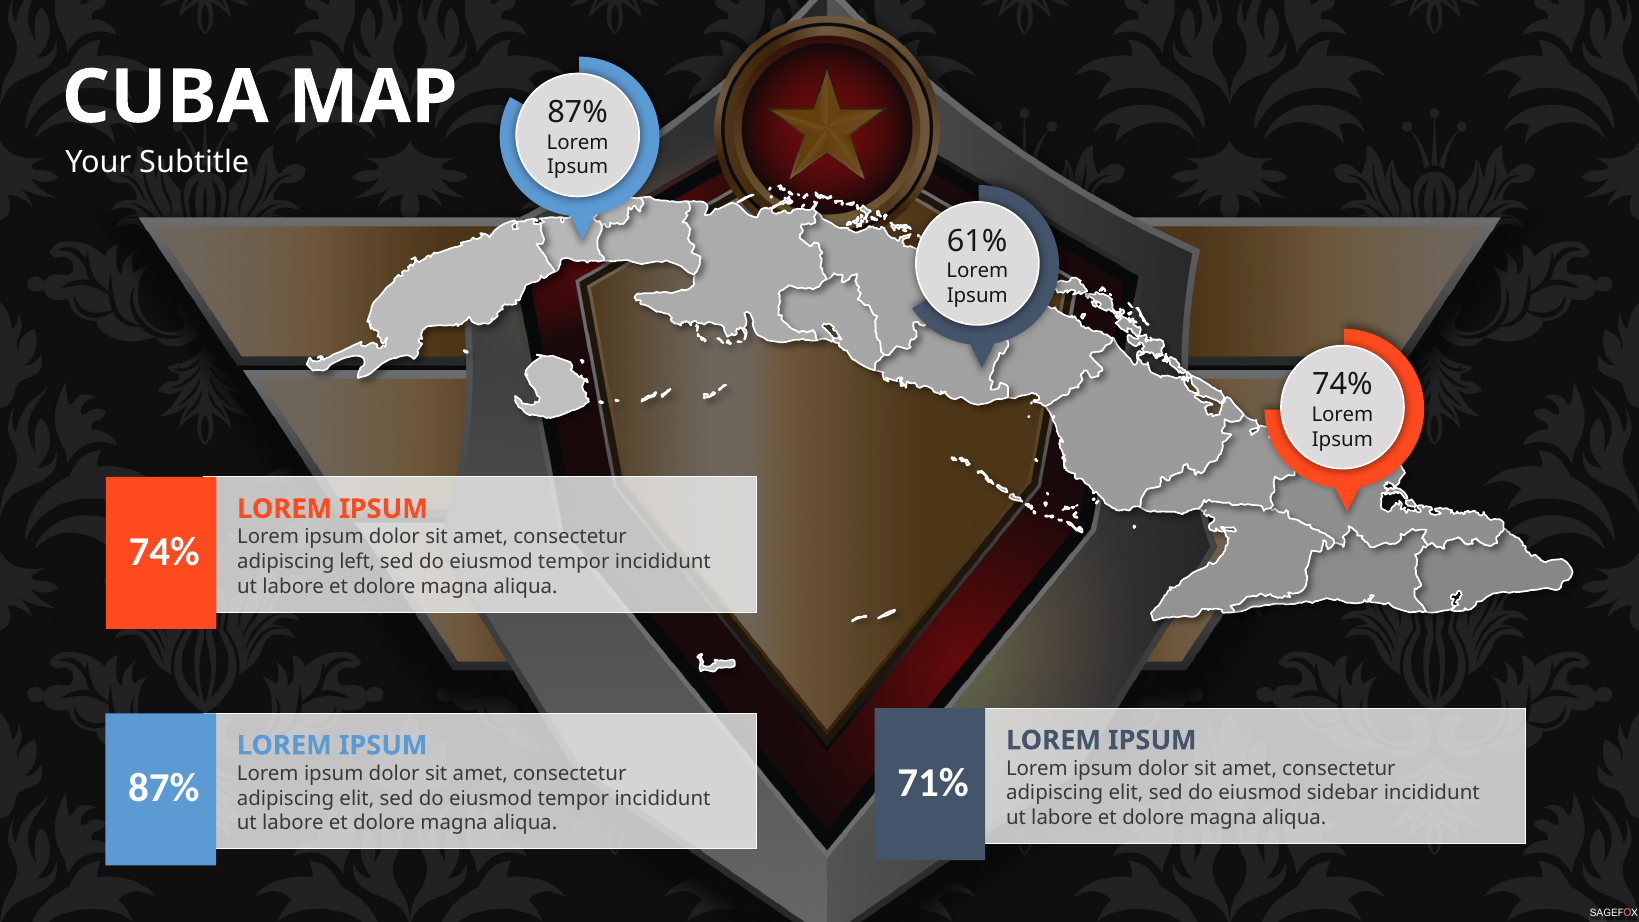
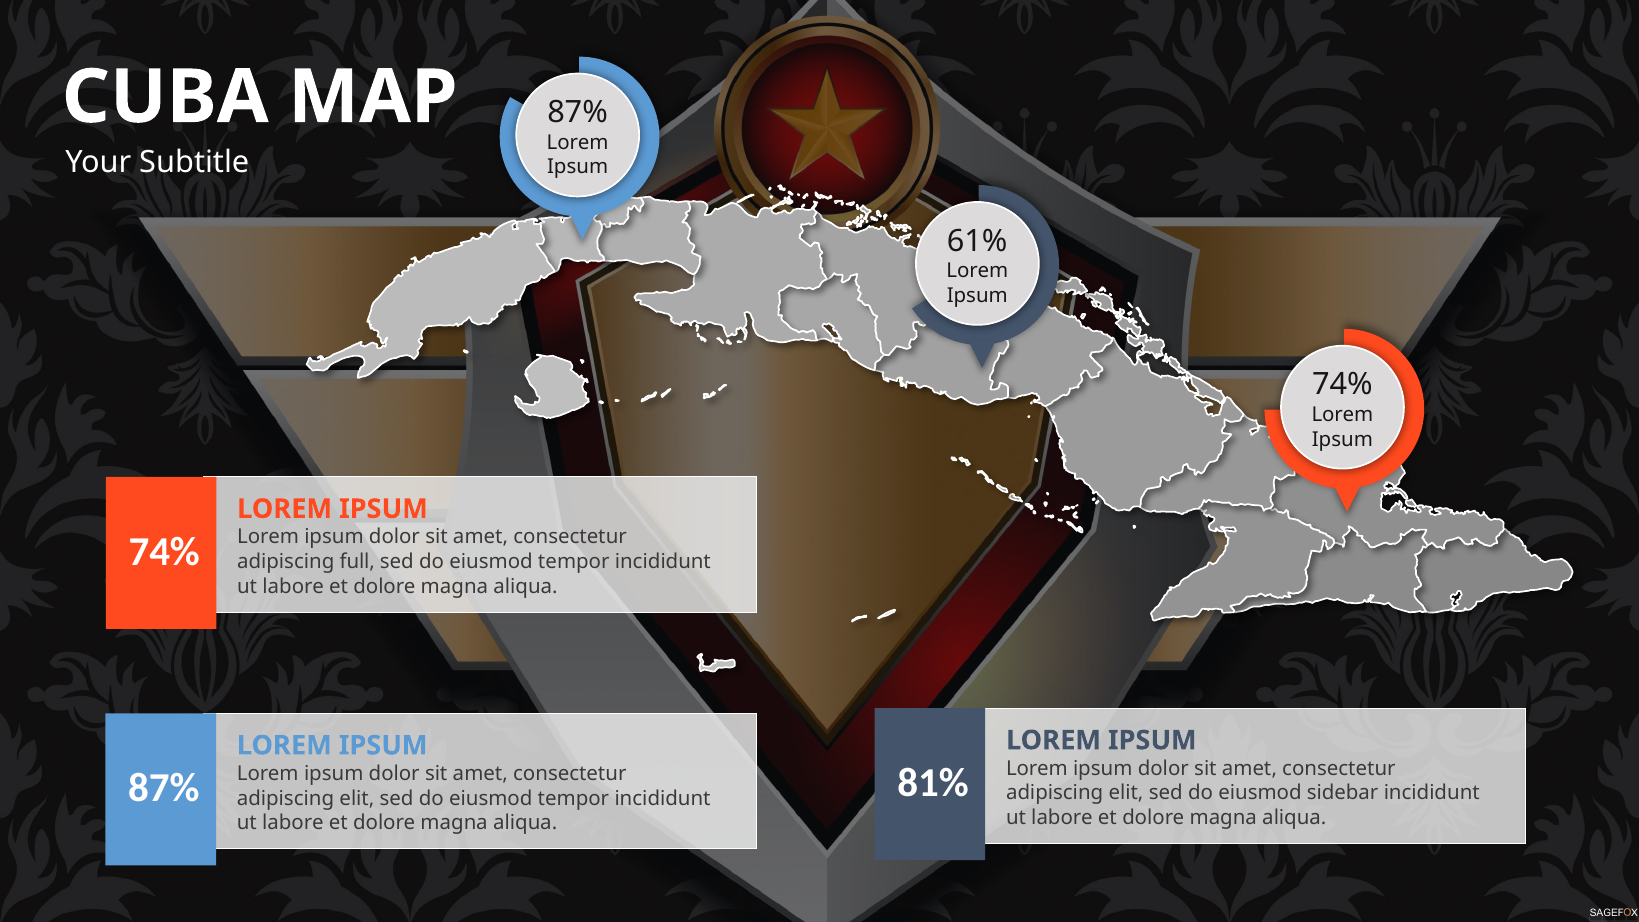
left: left -> full (357, 562)
71%: 71% -> 81% (933, 783)
